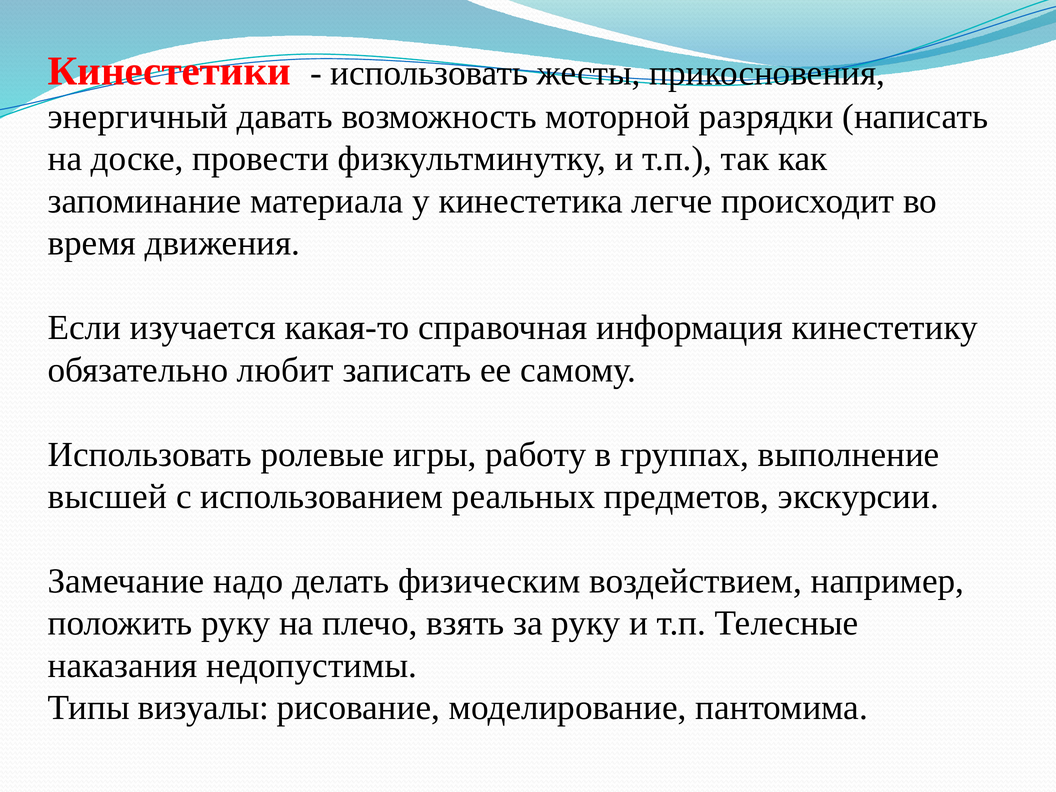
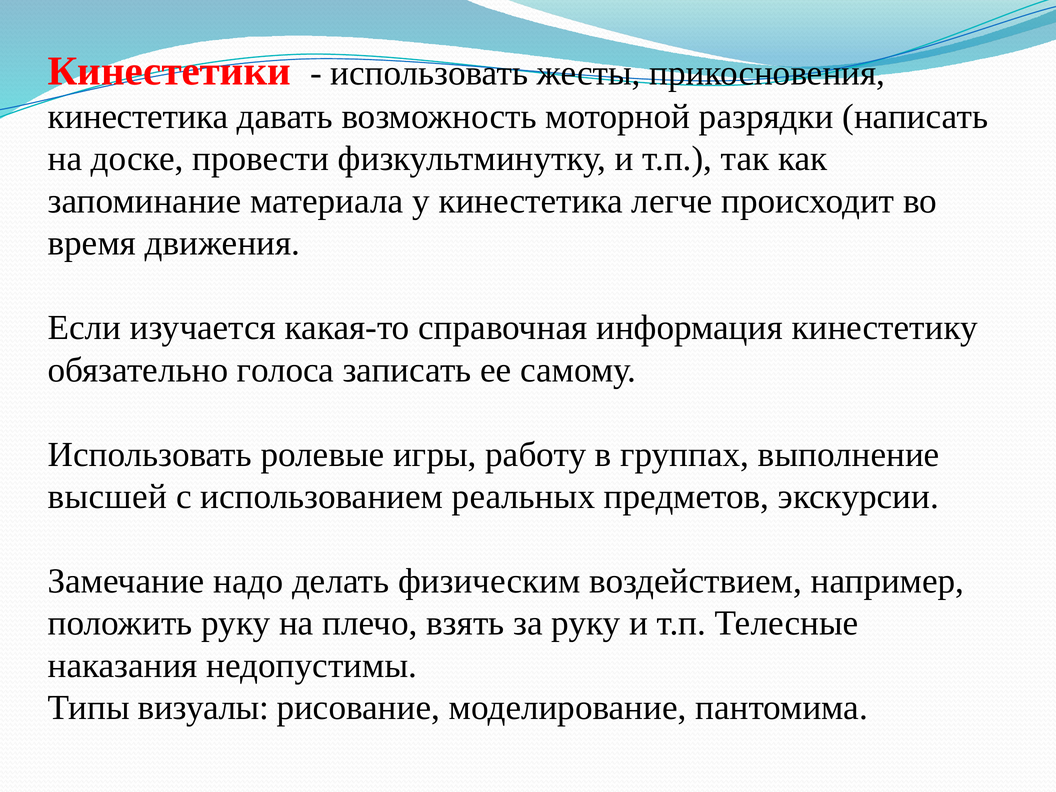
энергичный: энергичный -> кинестетика (138, 116)
любит: любит -> голоса (286, 370)
